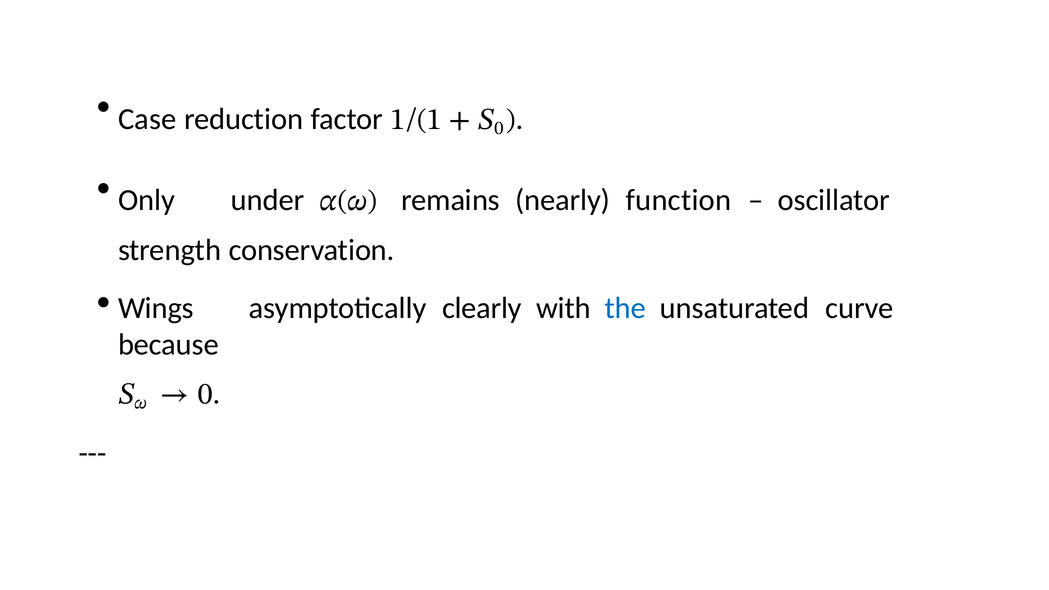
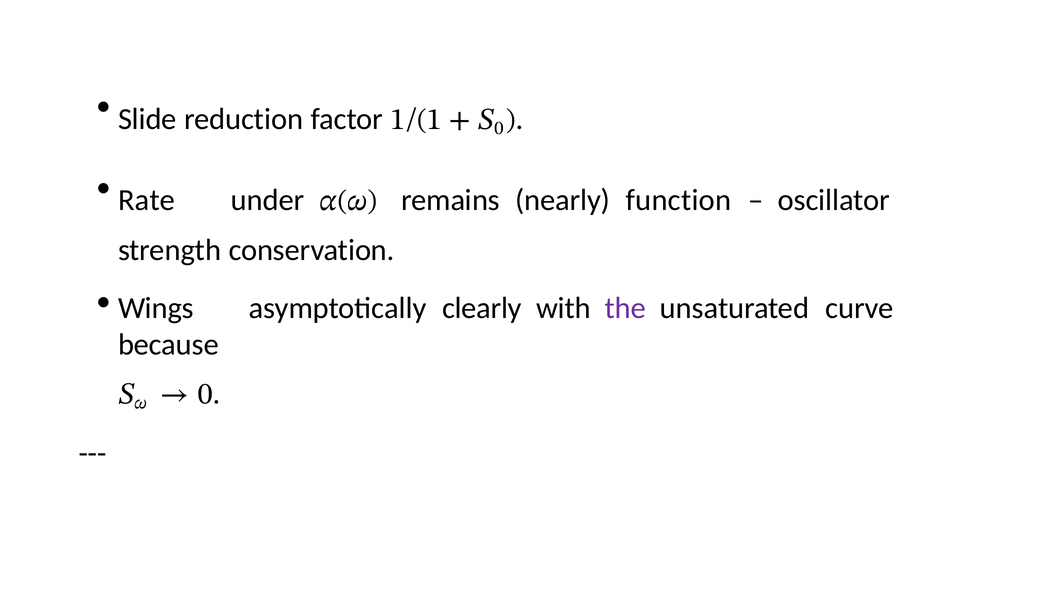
Case: Case -> Slide (147, 119)
Only: Only -> Rate (147, 200)
the colour: blue -> purple (625, 308)
